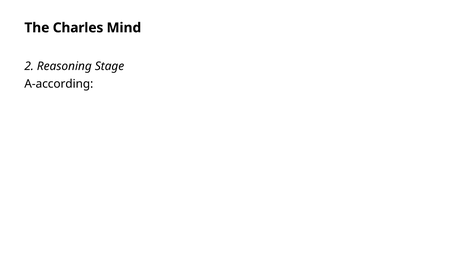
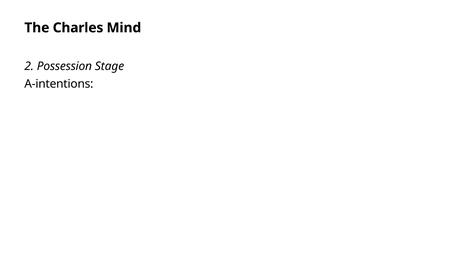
Reasoning: Reasoning -> Possession (64, 66)
A-according: A-according -> A-intentions (59, 84)
